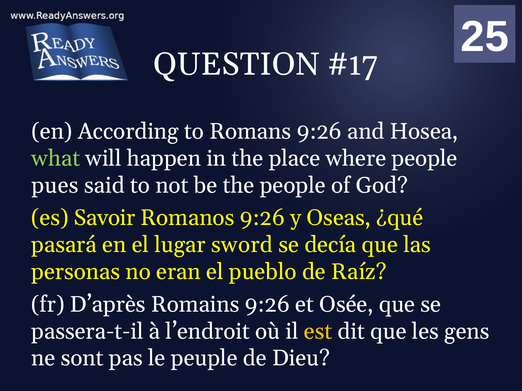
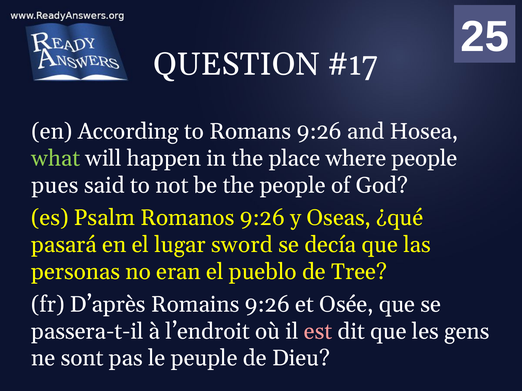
Savoir: Savoir -> Psalm (104, 218)
Raíz: Raíz -> Tree (359, 272)
est colour: yellow -> pink (318, 332)
